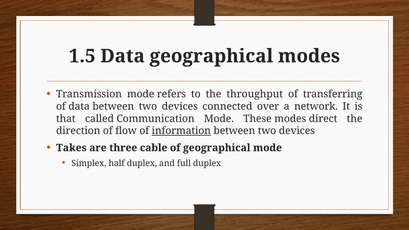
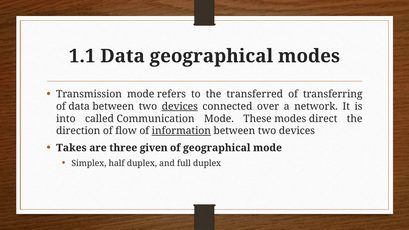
1.5: 1.5 -> 1.1 (82, 56)
throughput: throughput -> transferred (255, 94)
devices underline: none -> present (180, 106)
that: that -> into (66, 119)
cable: cable -> given (154, 148)
